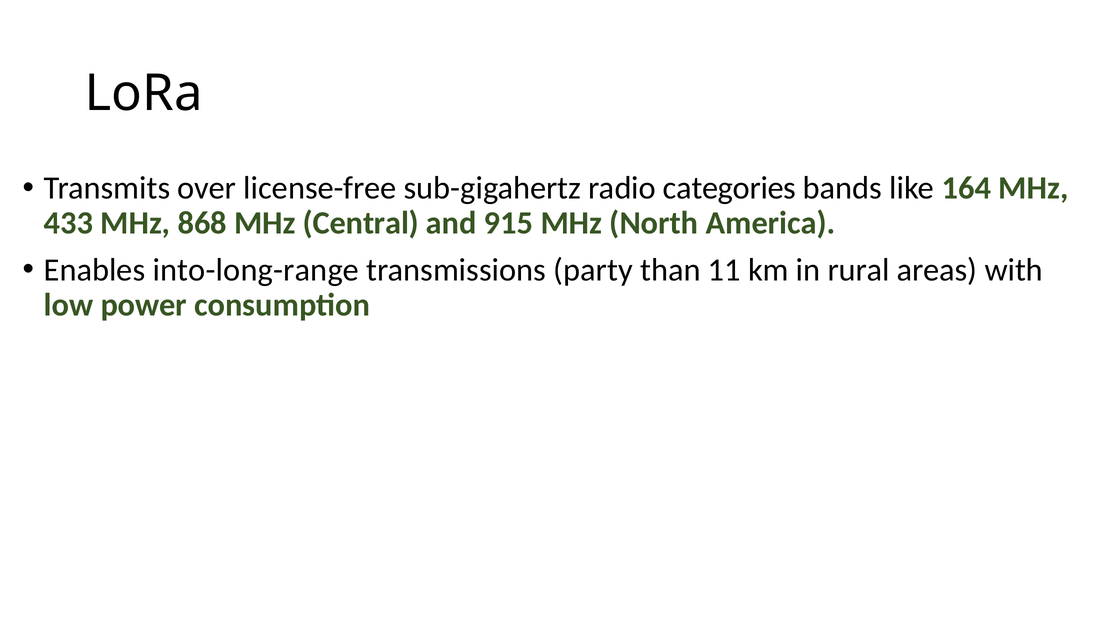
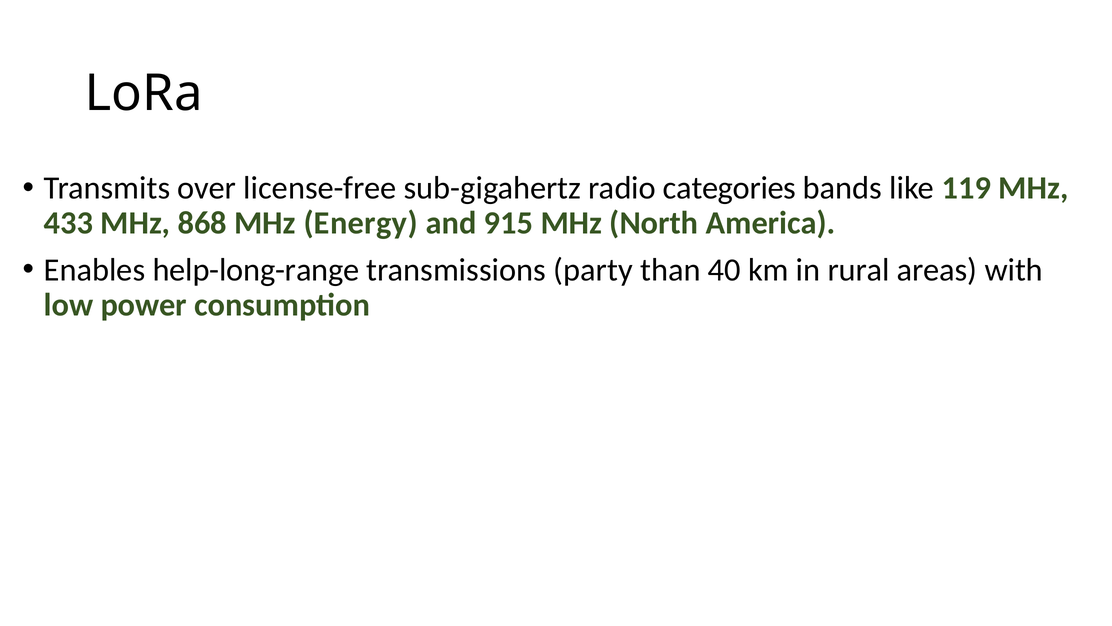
164: 164 -> 119 (967, 188)
Central: Central -> Energy (361, 223)
into-long-range: into-long-range -> help-long-range (256, 270)
11: 11 -> 40 (724, 270)
